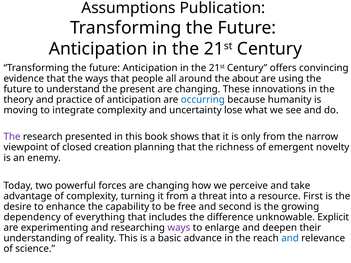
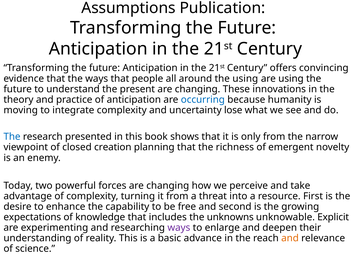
the about: about -> using (245, 79)
The colour: purple -> blue (12, 137)
dependency: dependency -> expectations (32, 217)
everything: everything -> knowledge (100, 217)
difference: difference -> unknowns (230, 217)
and colour: blue -> orange (290, 238)
